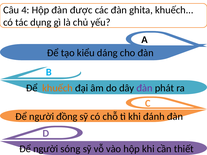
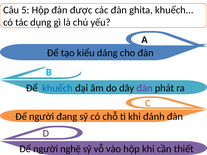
4: 4 -> 5 (25, 10)
khuếch colour: orange -> blue (57, 88)
đồng: đồng -> đang (67, 117)
sóng: sóng -> nghệ (71, 149)
